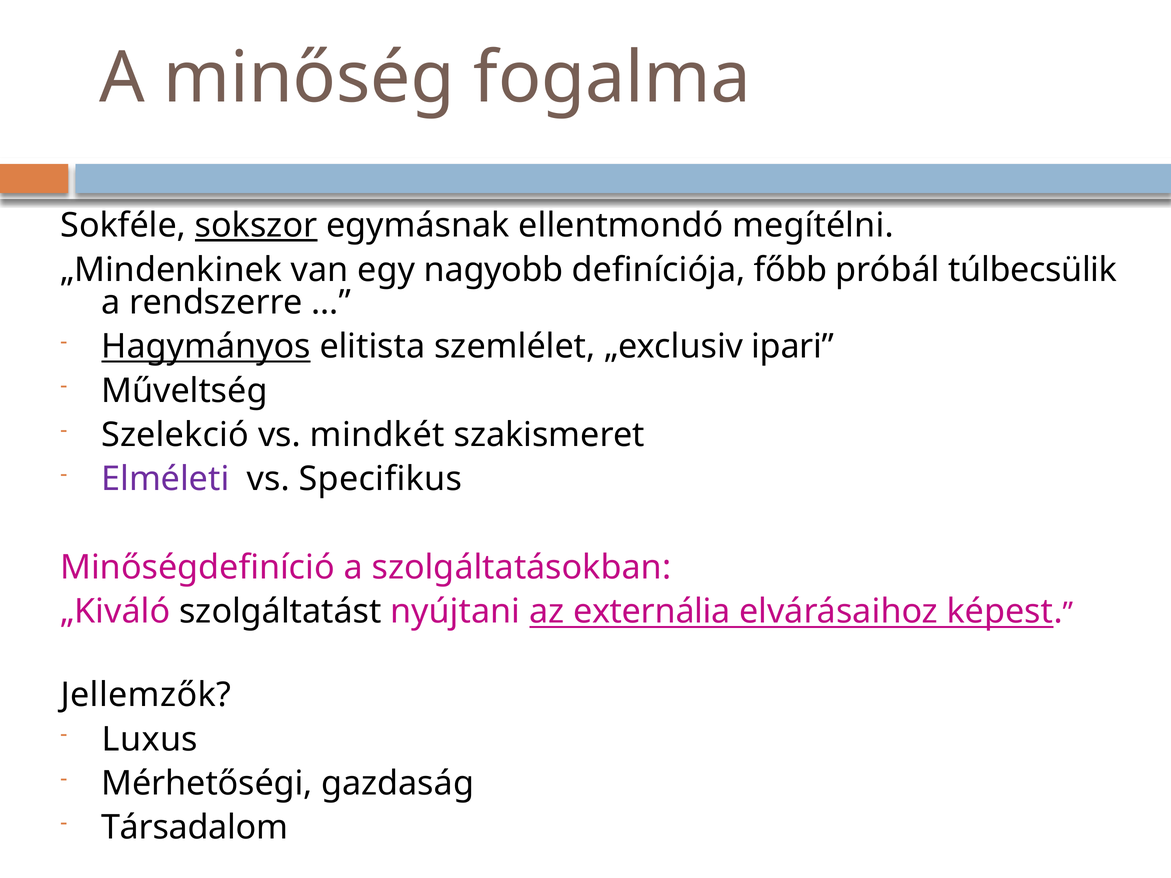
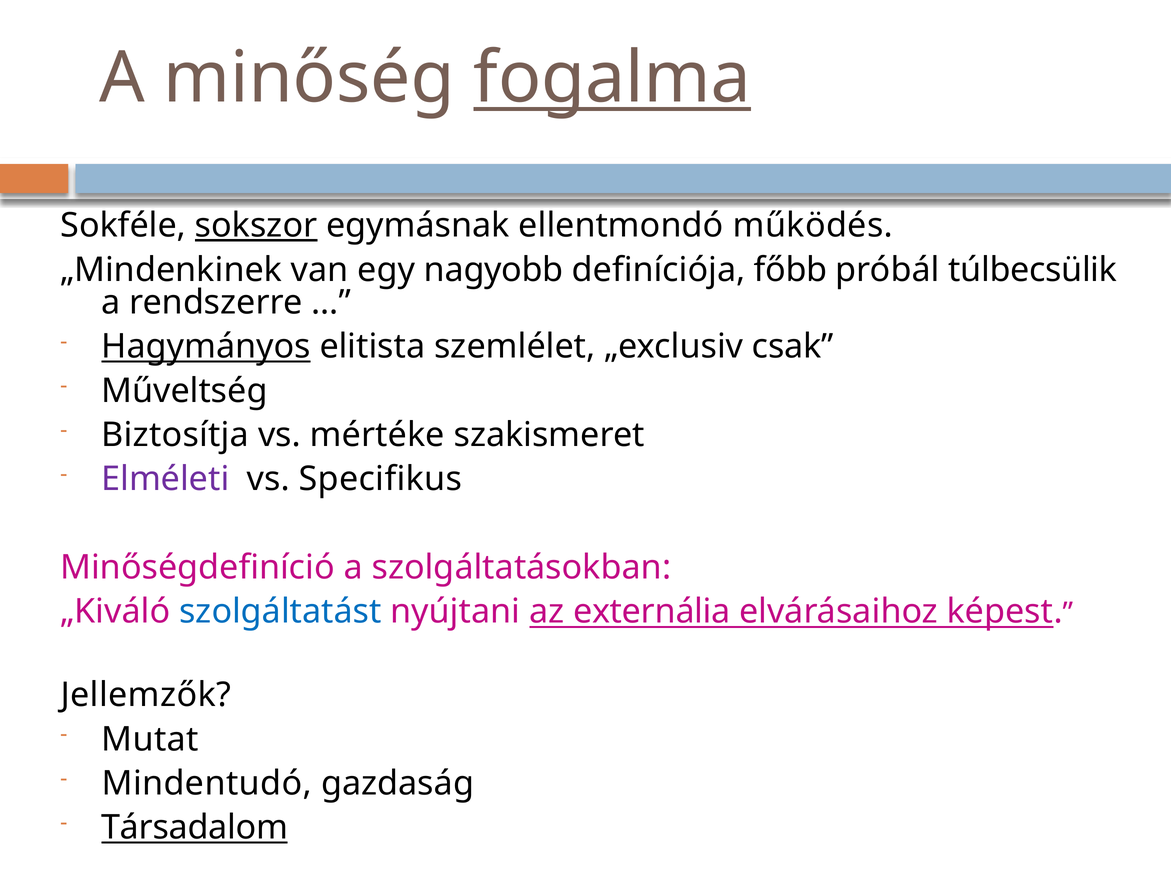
fogalma underline: none -> present (612, 78)
megítélni: megítélni -> működés (813, 226)
ipari: ipari -> csak (793, 347)
Szelekció: Szelekció -> Biztosítja (175, 435)
mindkét: mindkét -> mértéke (377, 435)
szolgáltatást colour: black -> blue (280, 612)
Luxus: Luxus -> Mutat (150, 740)
Mérhetőségi: Mérhetőségi -> Mindentudó (207, 784)
Társadalom underline: none -> present (195, 828)
